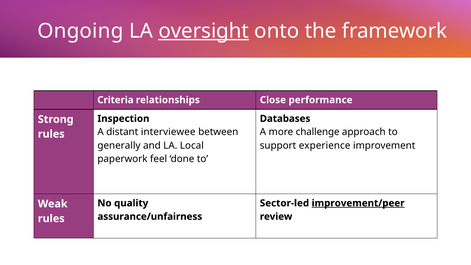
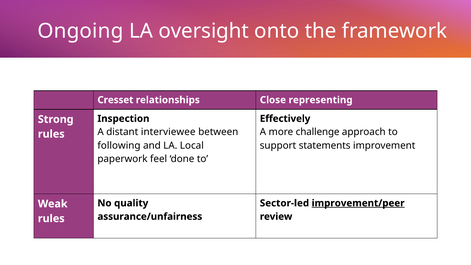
oversight underline: present -> none (204, 31)
Criteria: Criteria -> Cresset (115, 100)
performance: performance -> representing (321, 100)
Databases: Databases -> Effectively (285, 119)
generally: generally -> following (119, 145)
experience: experience -> statements (325, 145)
